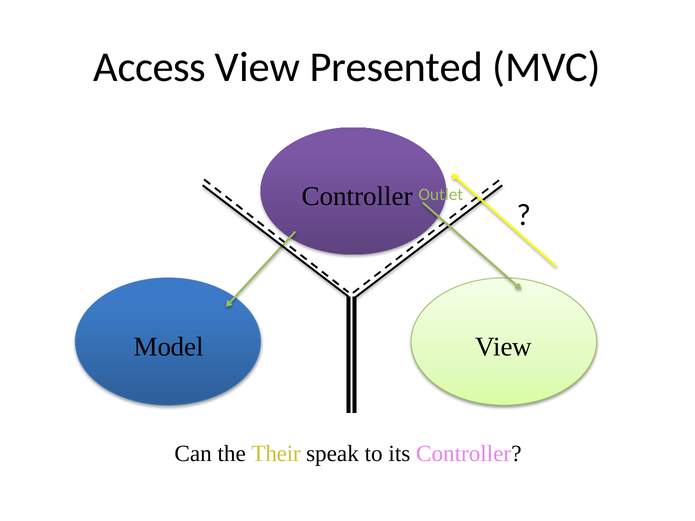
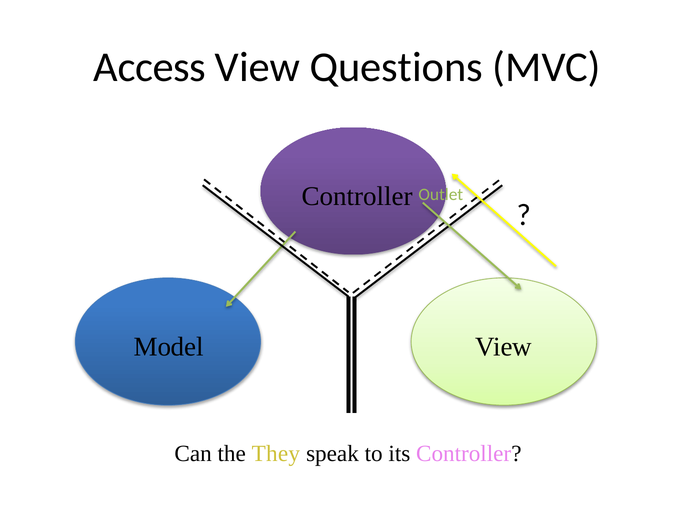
Presented: Presented -> Questions (396, 67)
Their: Their -> They (276, 454)
